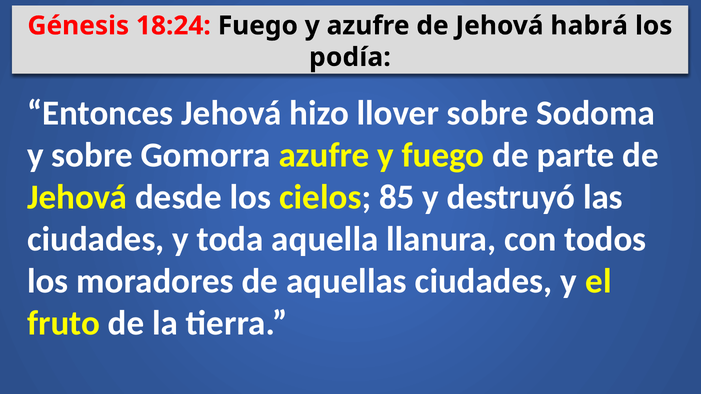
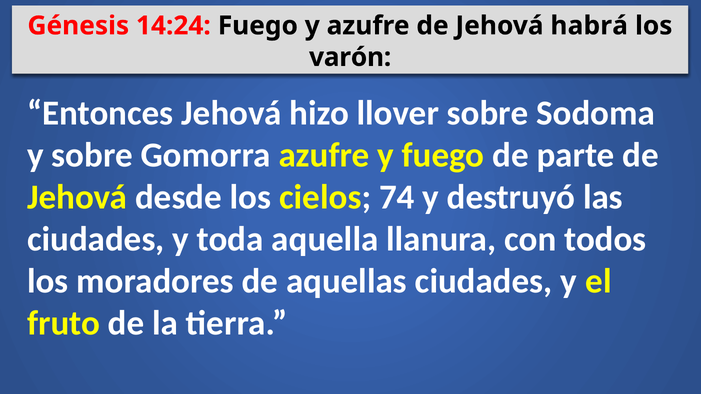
18:24: 18:24 -> 14:24 (173, 26)
podía: podía -> varón (350, 57)
85: 85 -> 74 (397, 197)
